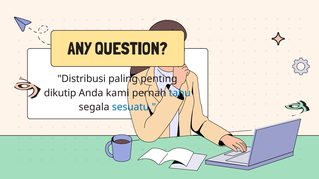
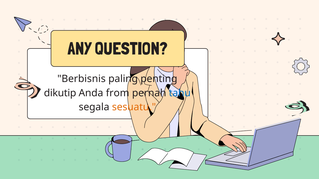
Distribusi: Distribusi -> Berbisnis (82, 79)
kami: kami -> from (118, 93)
sesuatu colour: blue -> orange (134, 107)
